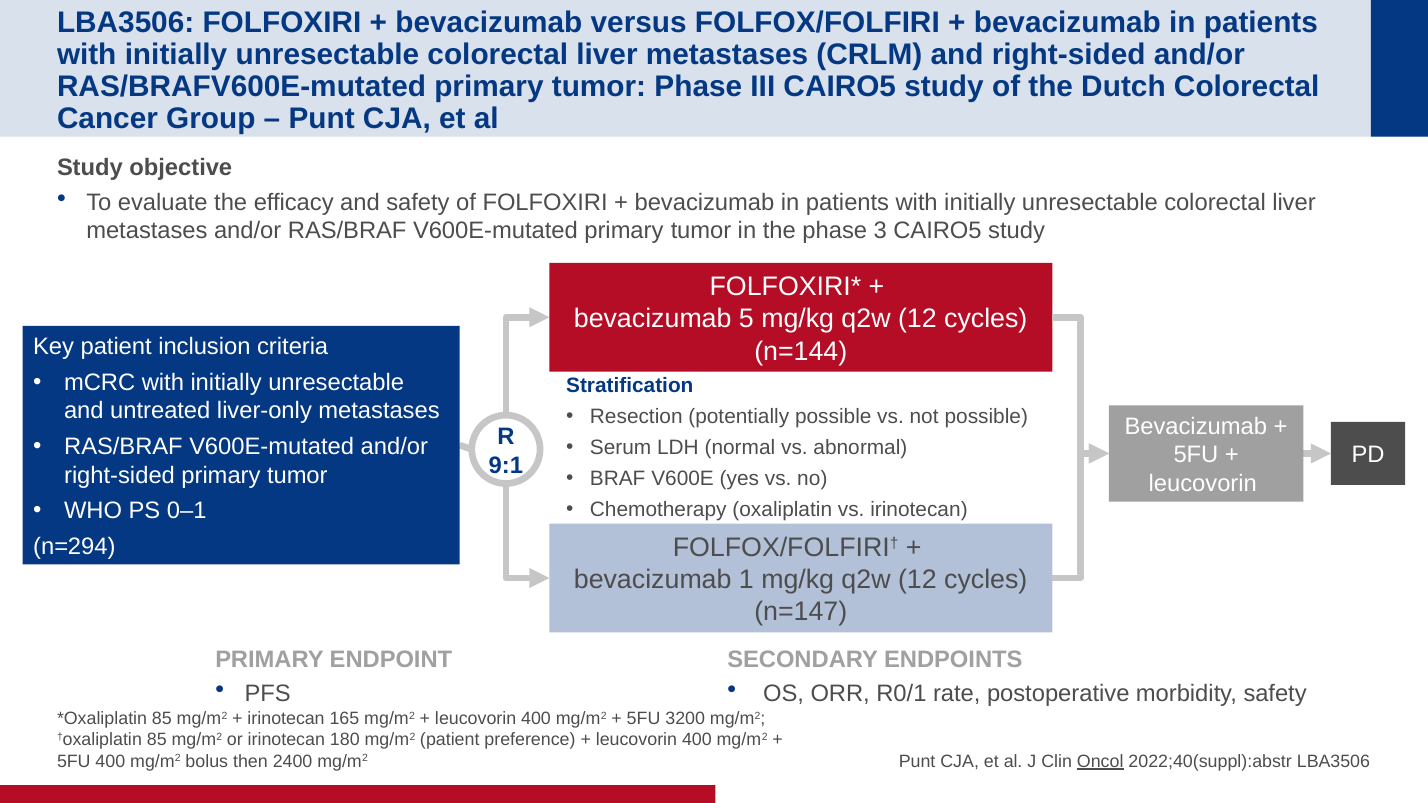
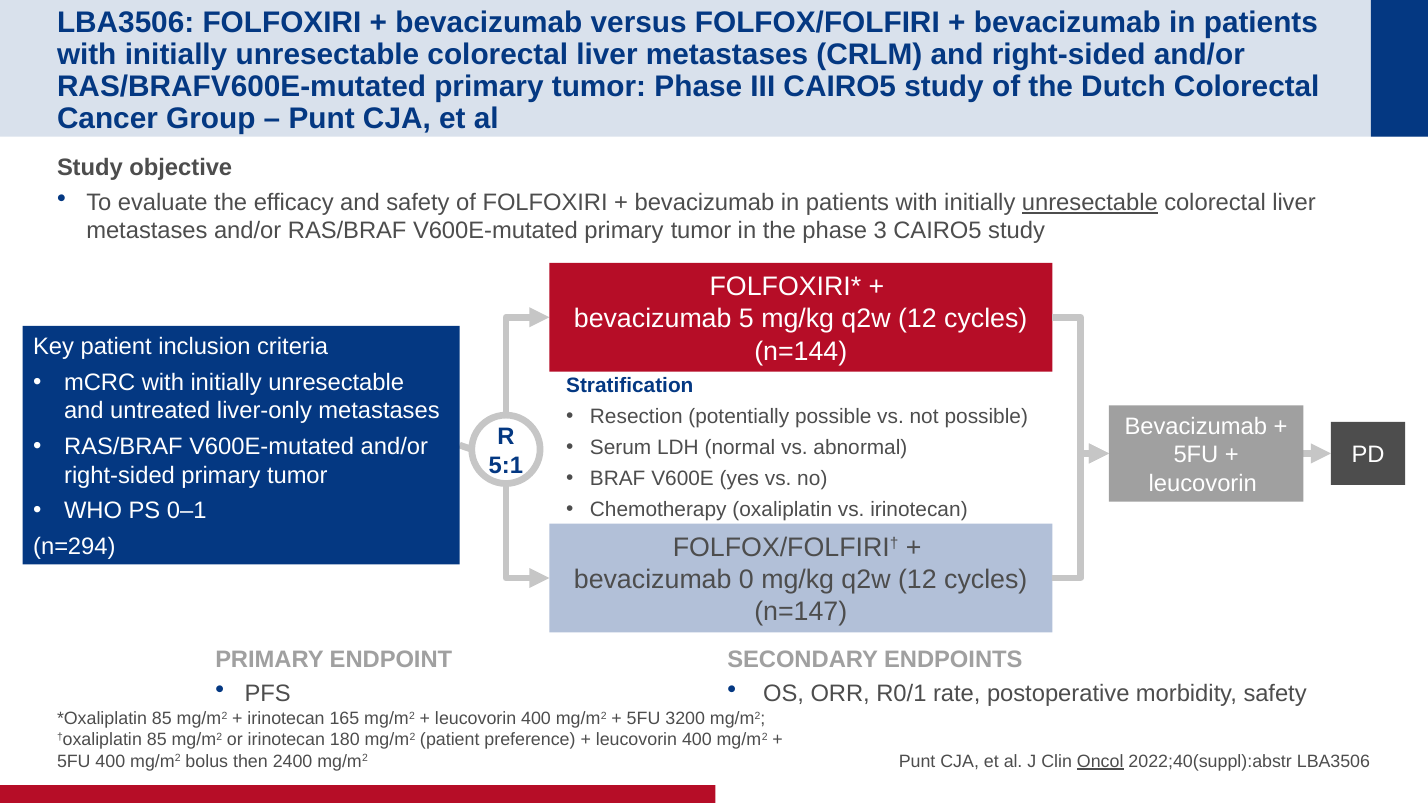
unresectable underline: none -> present (1090, 203)
9:1: 9:1 -> 5:1 (506, 465)
1: 1 -> 0 (746, 580)
